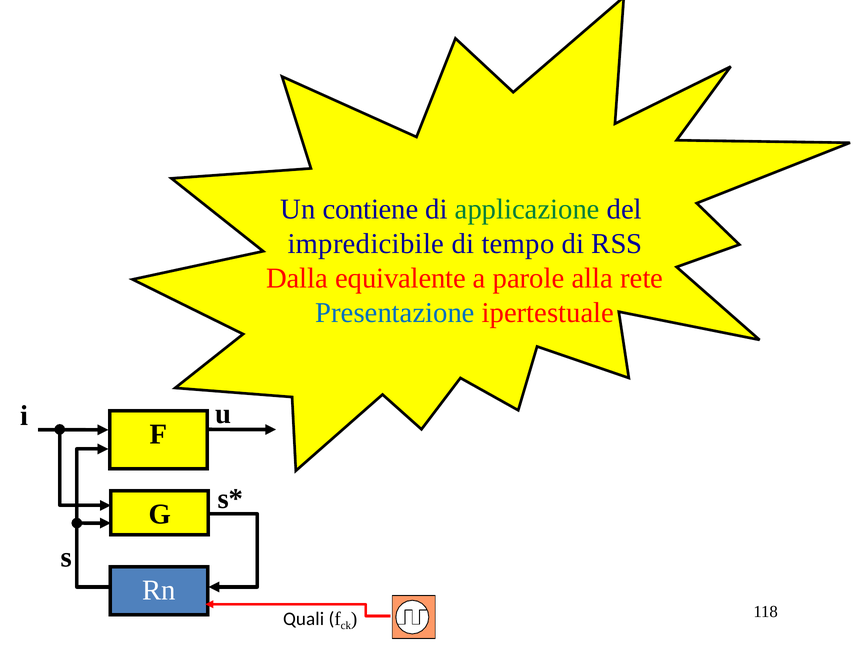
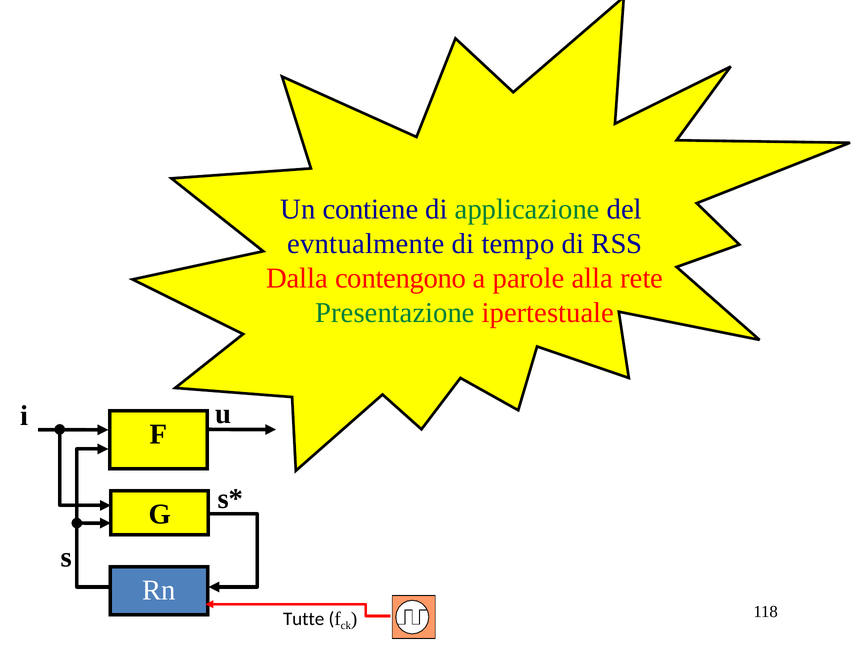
impredicibile: impredicibile -> evntualmente (366, 244)
equivalente: equivalente -> contengono (401, 278)
Presentazione colour: blue -> green (395, 313)
Quali: Quali -> Tutte (304, 619)
